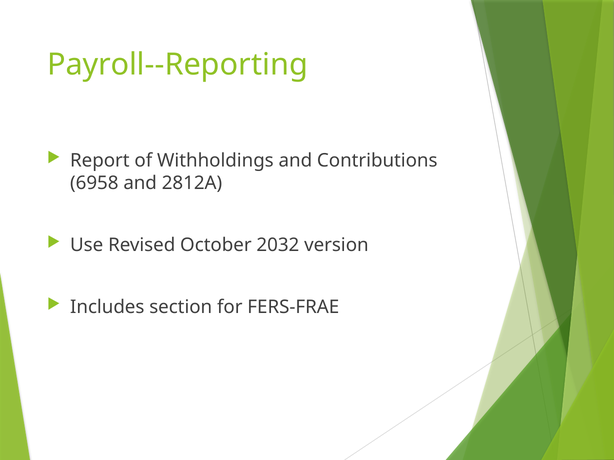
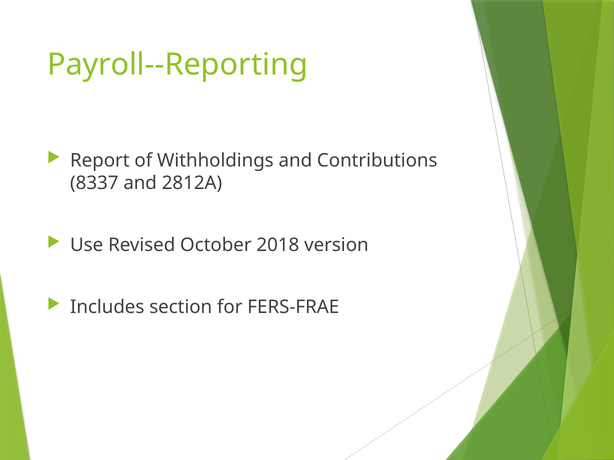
6958: 6958 -> 8337 (94, 183)
2032: 2032 -> 2018 (278, 245)
